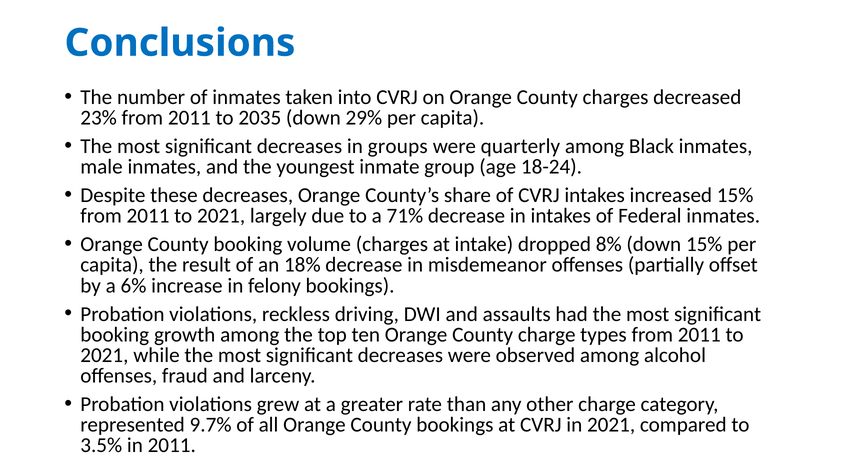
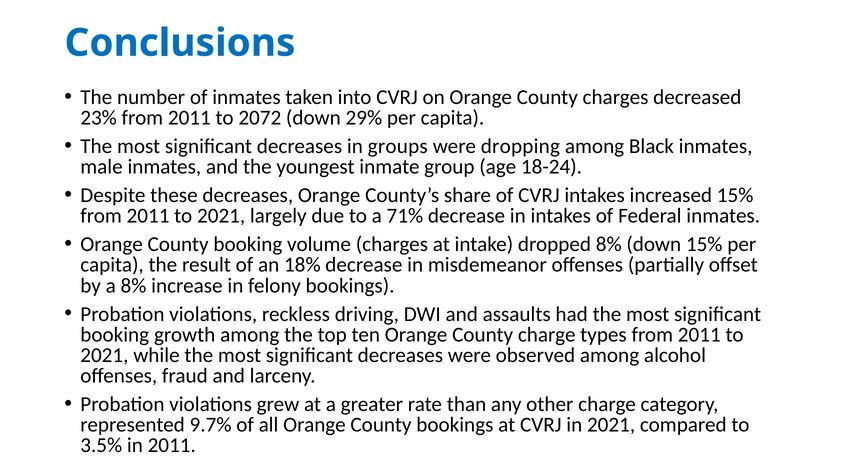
2035: 2035 -> 2072 (260, 118)
quarterly: quarterly -> dropping (520, 146)
a 6%: 6% -> 8% (133, 285)
